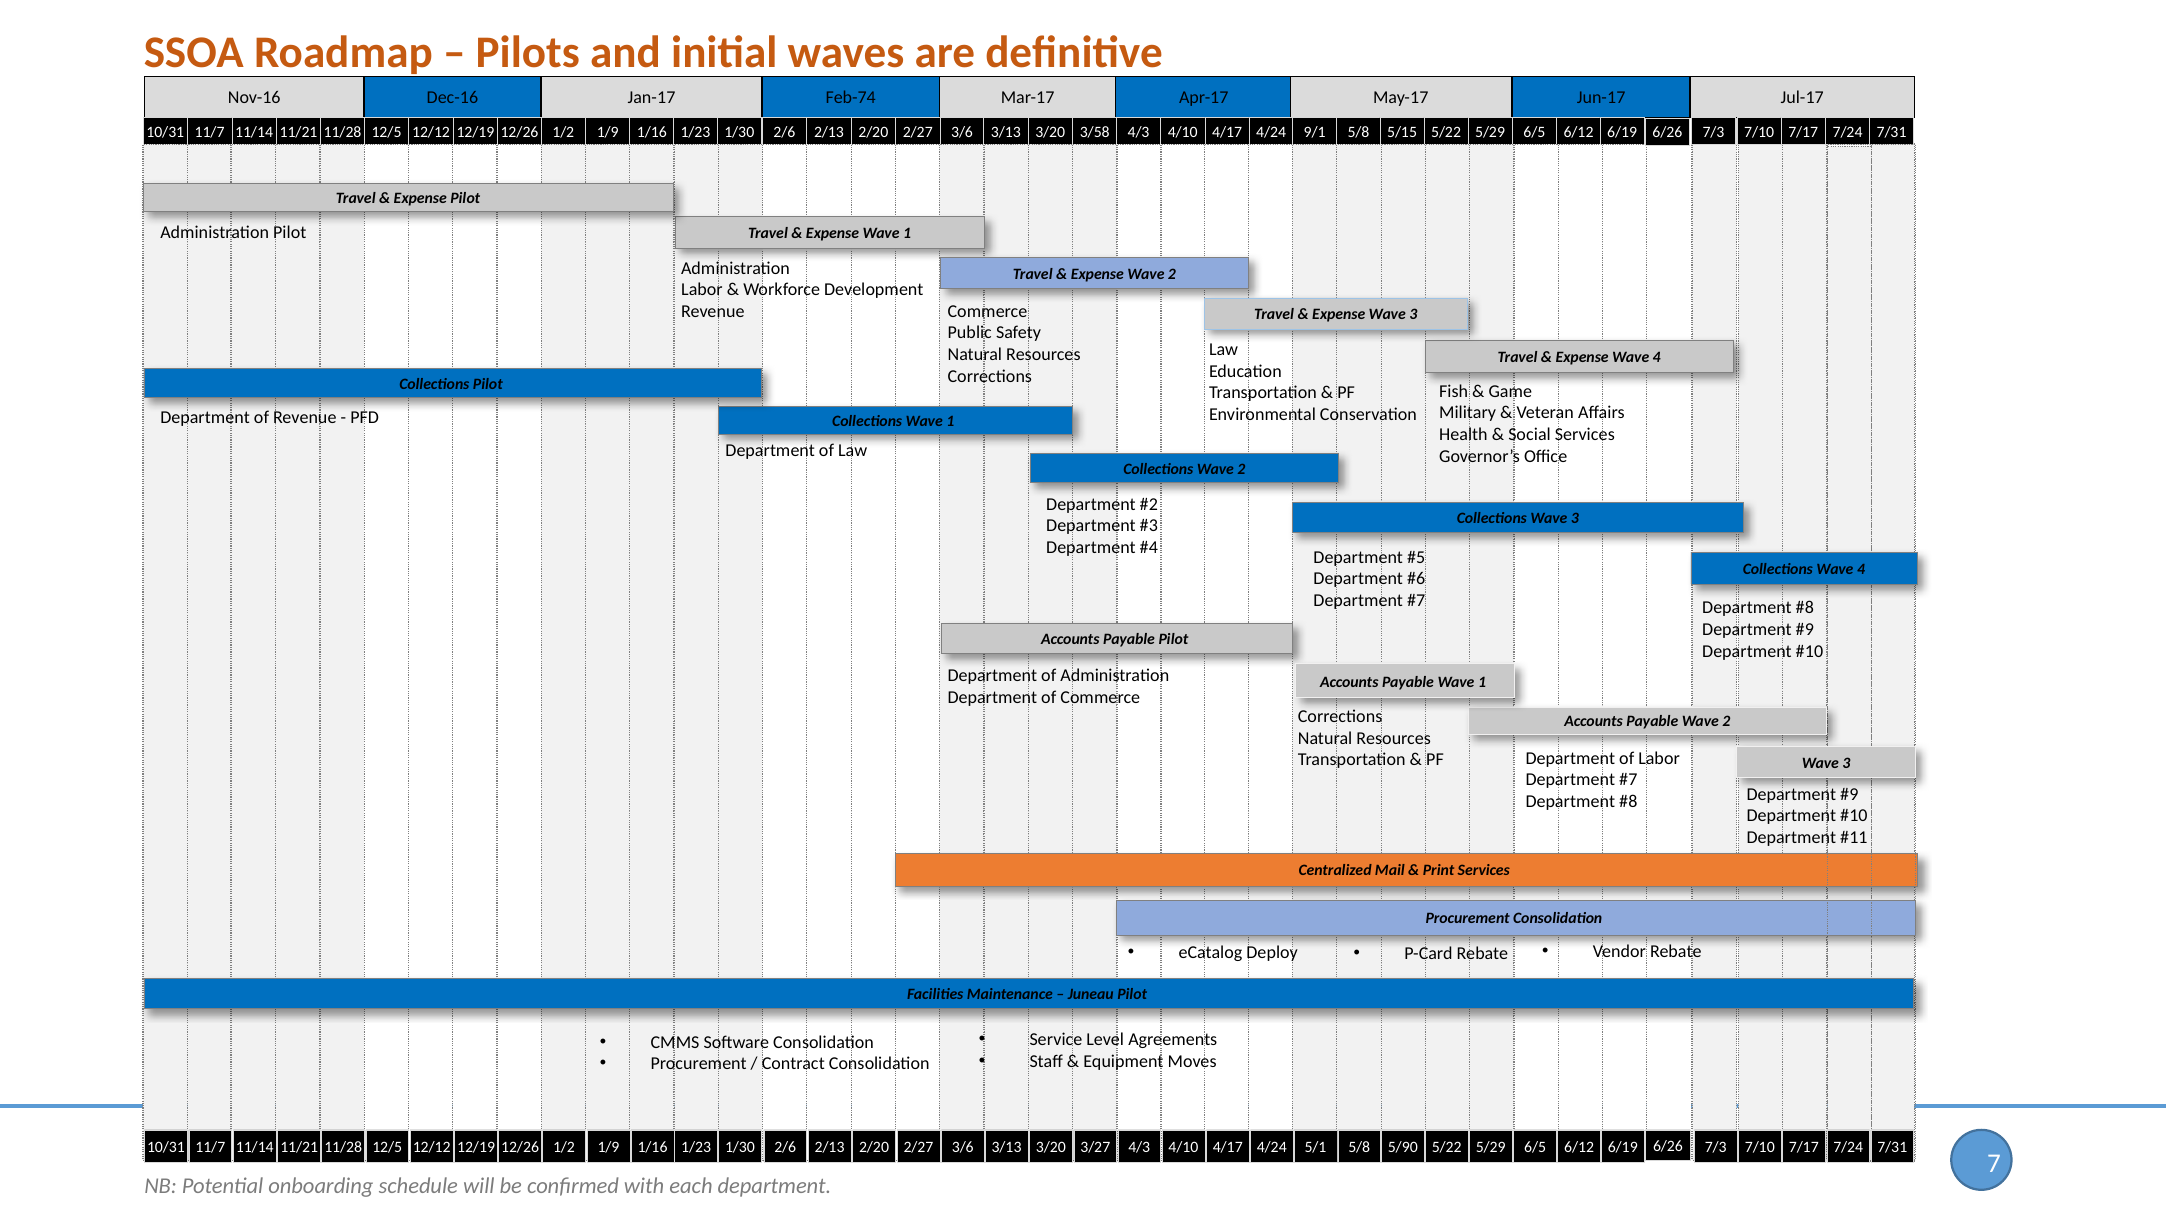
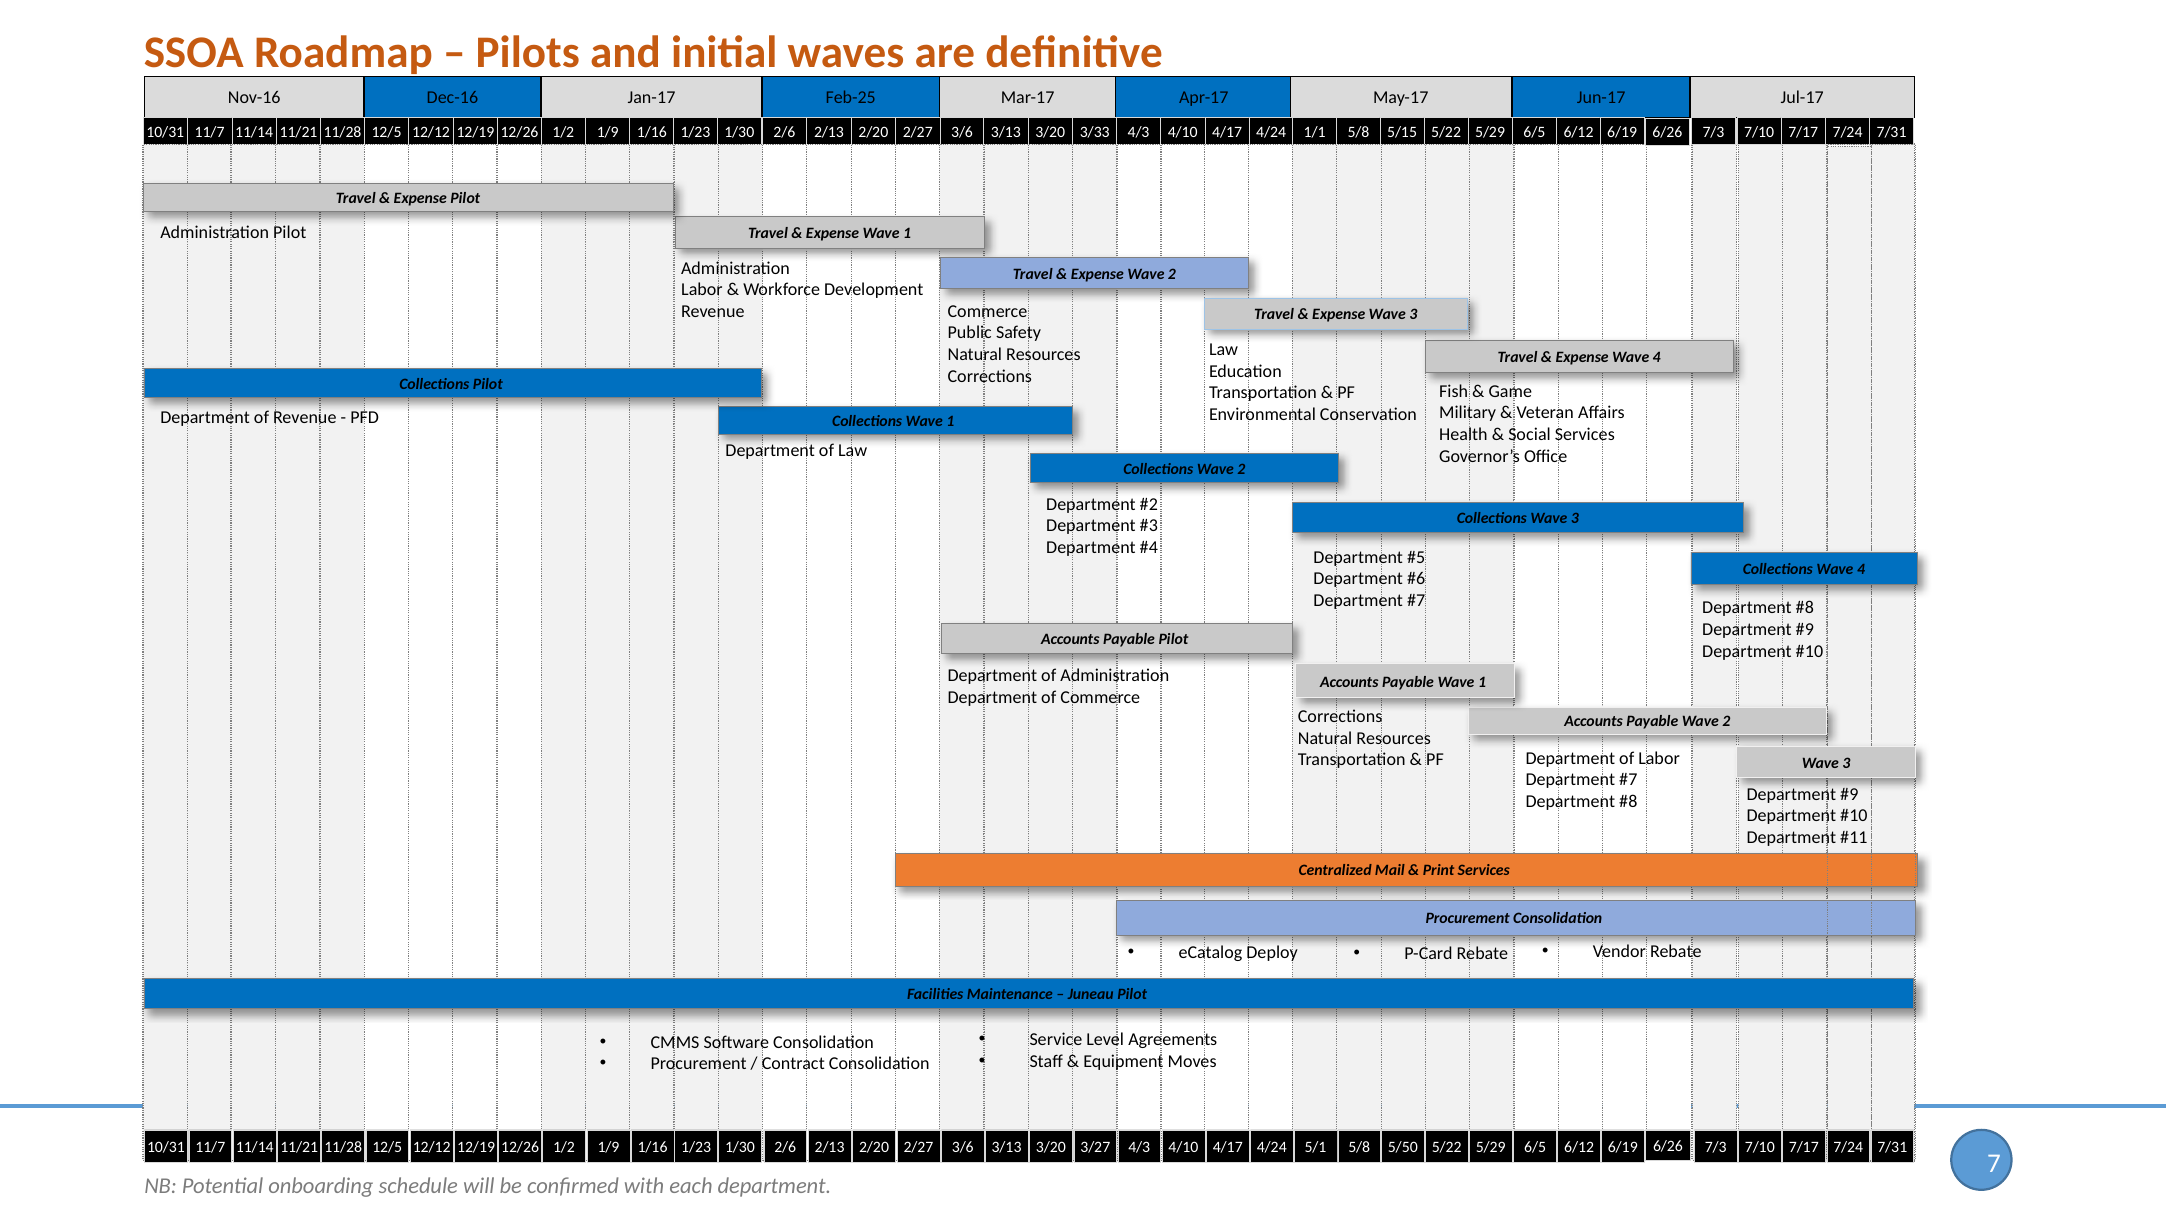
Feb-74: Feb-74 -> Feb-25 (851, 98)
3/58: 3/58 -> 3/33 (1095, 132)
9/1: 9/1 -> 1/1 (1315, 132)
5/90: 5/90 -> 5/50 (1403, 1146)
